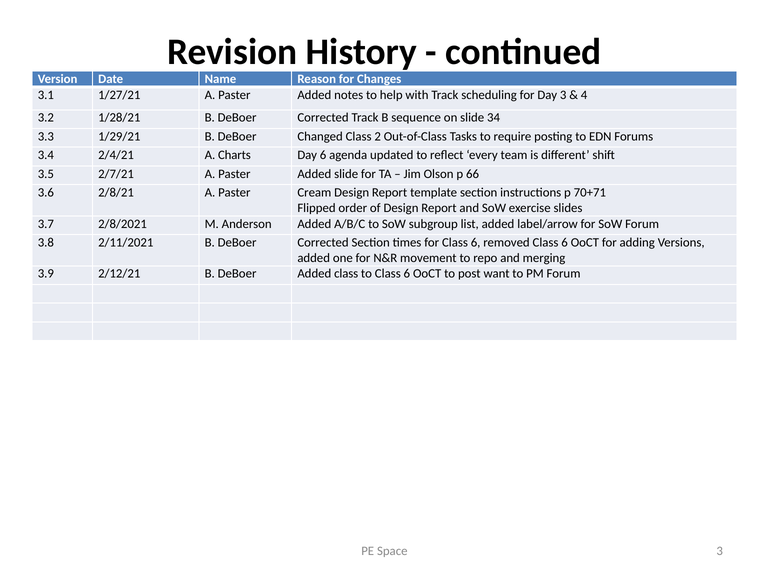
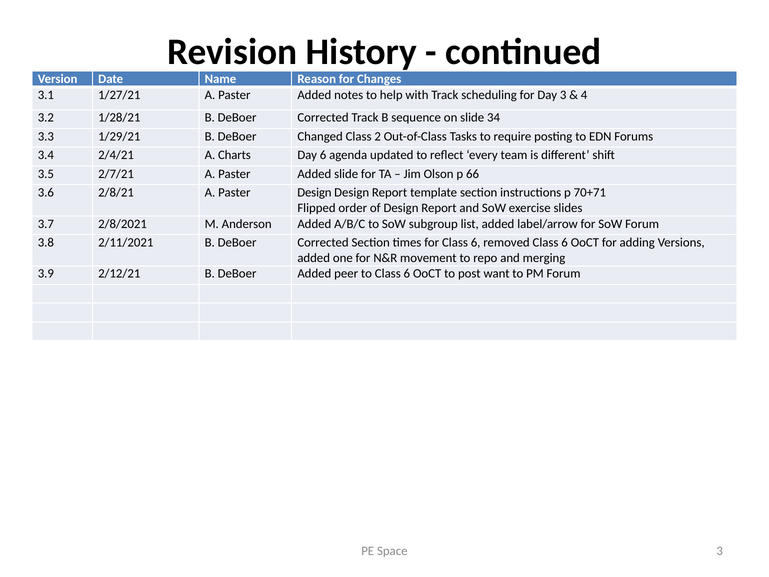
Paster Cream: Cream -> Design (314, 192)
Added class: class -> peer (346, 274)
